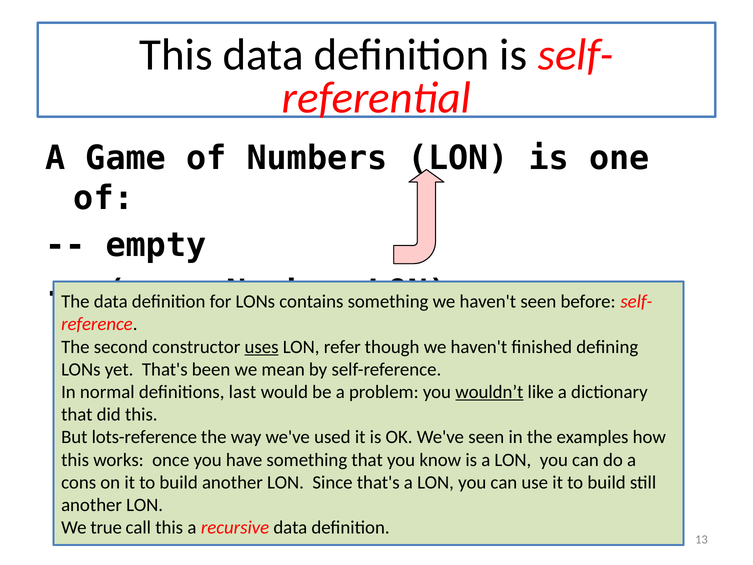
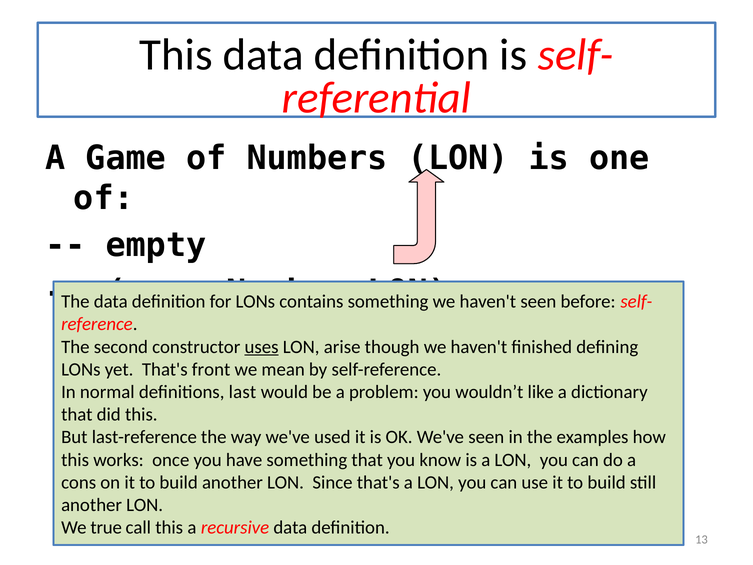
refer: refer -> arise (342, 347)
been: been -> front (211, 369)
wouldn’t underline: present -> none (489, 392)
lots-reference: lots-reference -> last-reference (144, 437)
